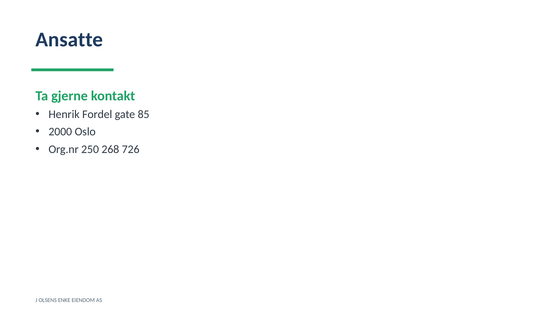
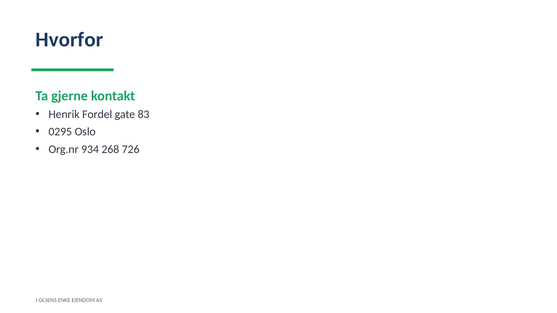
Ansatte: Ansatte -> Hvorfor (69, 40)
85: 85 -> 83 (144, 115)
2000: 2000 -> 0295 (60, 132)
250: 250 -> 934 (90, 149)
